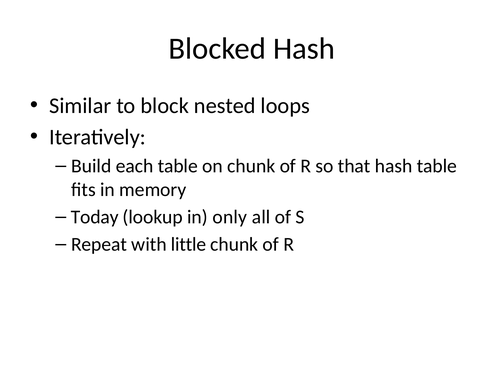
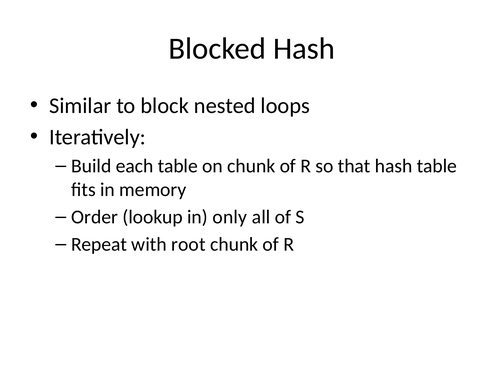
Today: Today -> Order (95, 217)
little: little -> root (188, 244)
